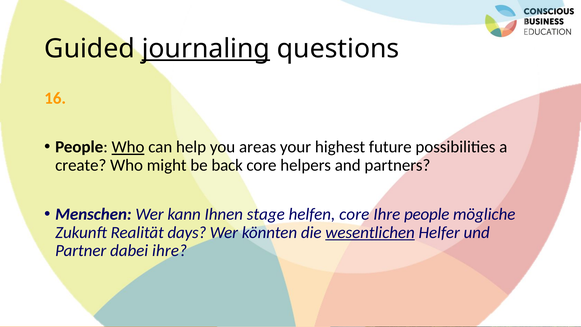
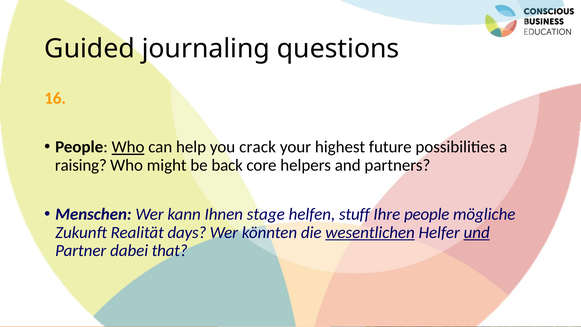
journaling underline: present -> none (206, 49)
areas: areas -> crack (258, 147)
create: create -> raising (81, 165)
helfen core: core -> stuff (354, 214)
und underline: none -> present (477, 232)
dabei ihre: ihre -> that (170, 251)
